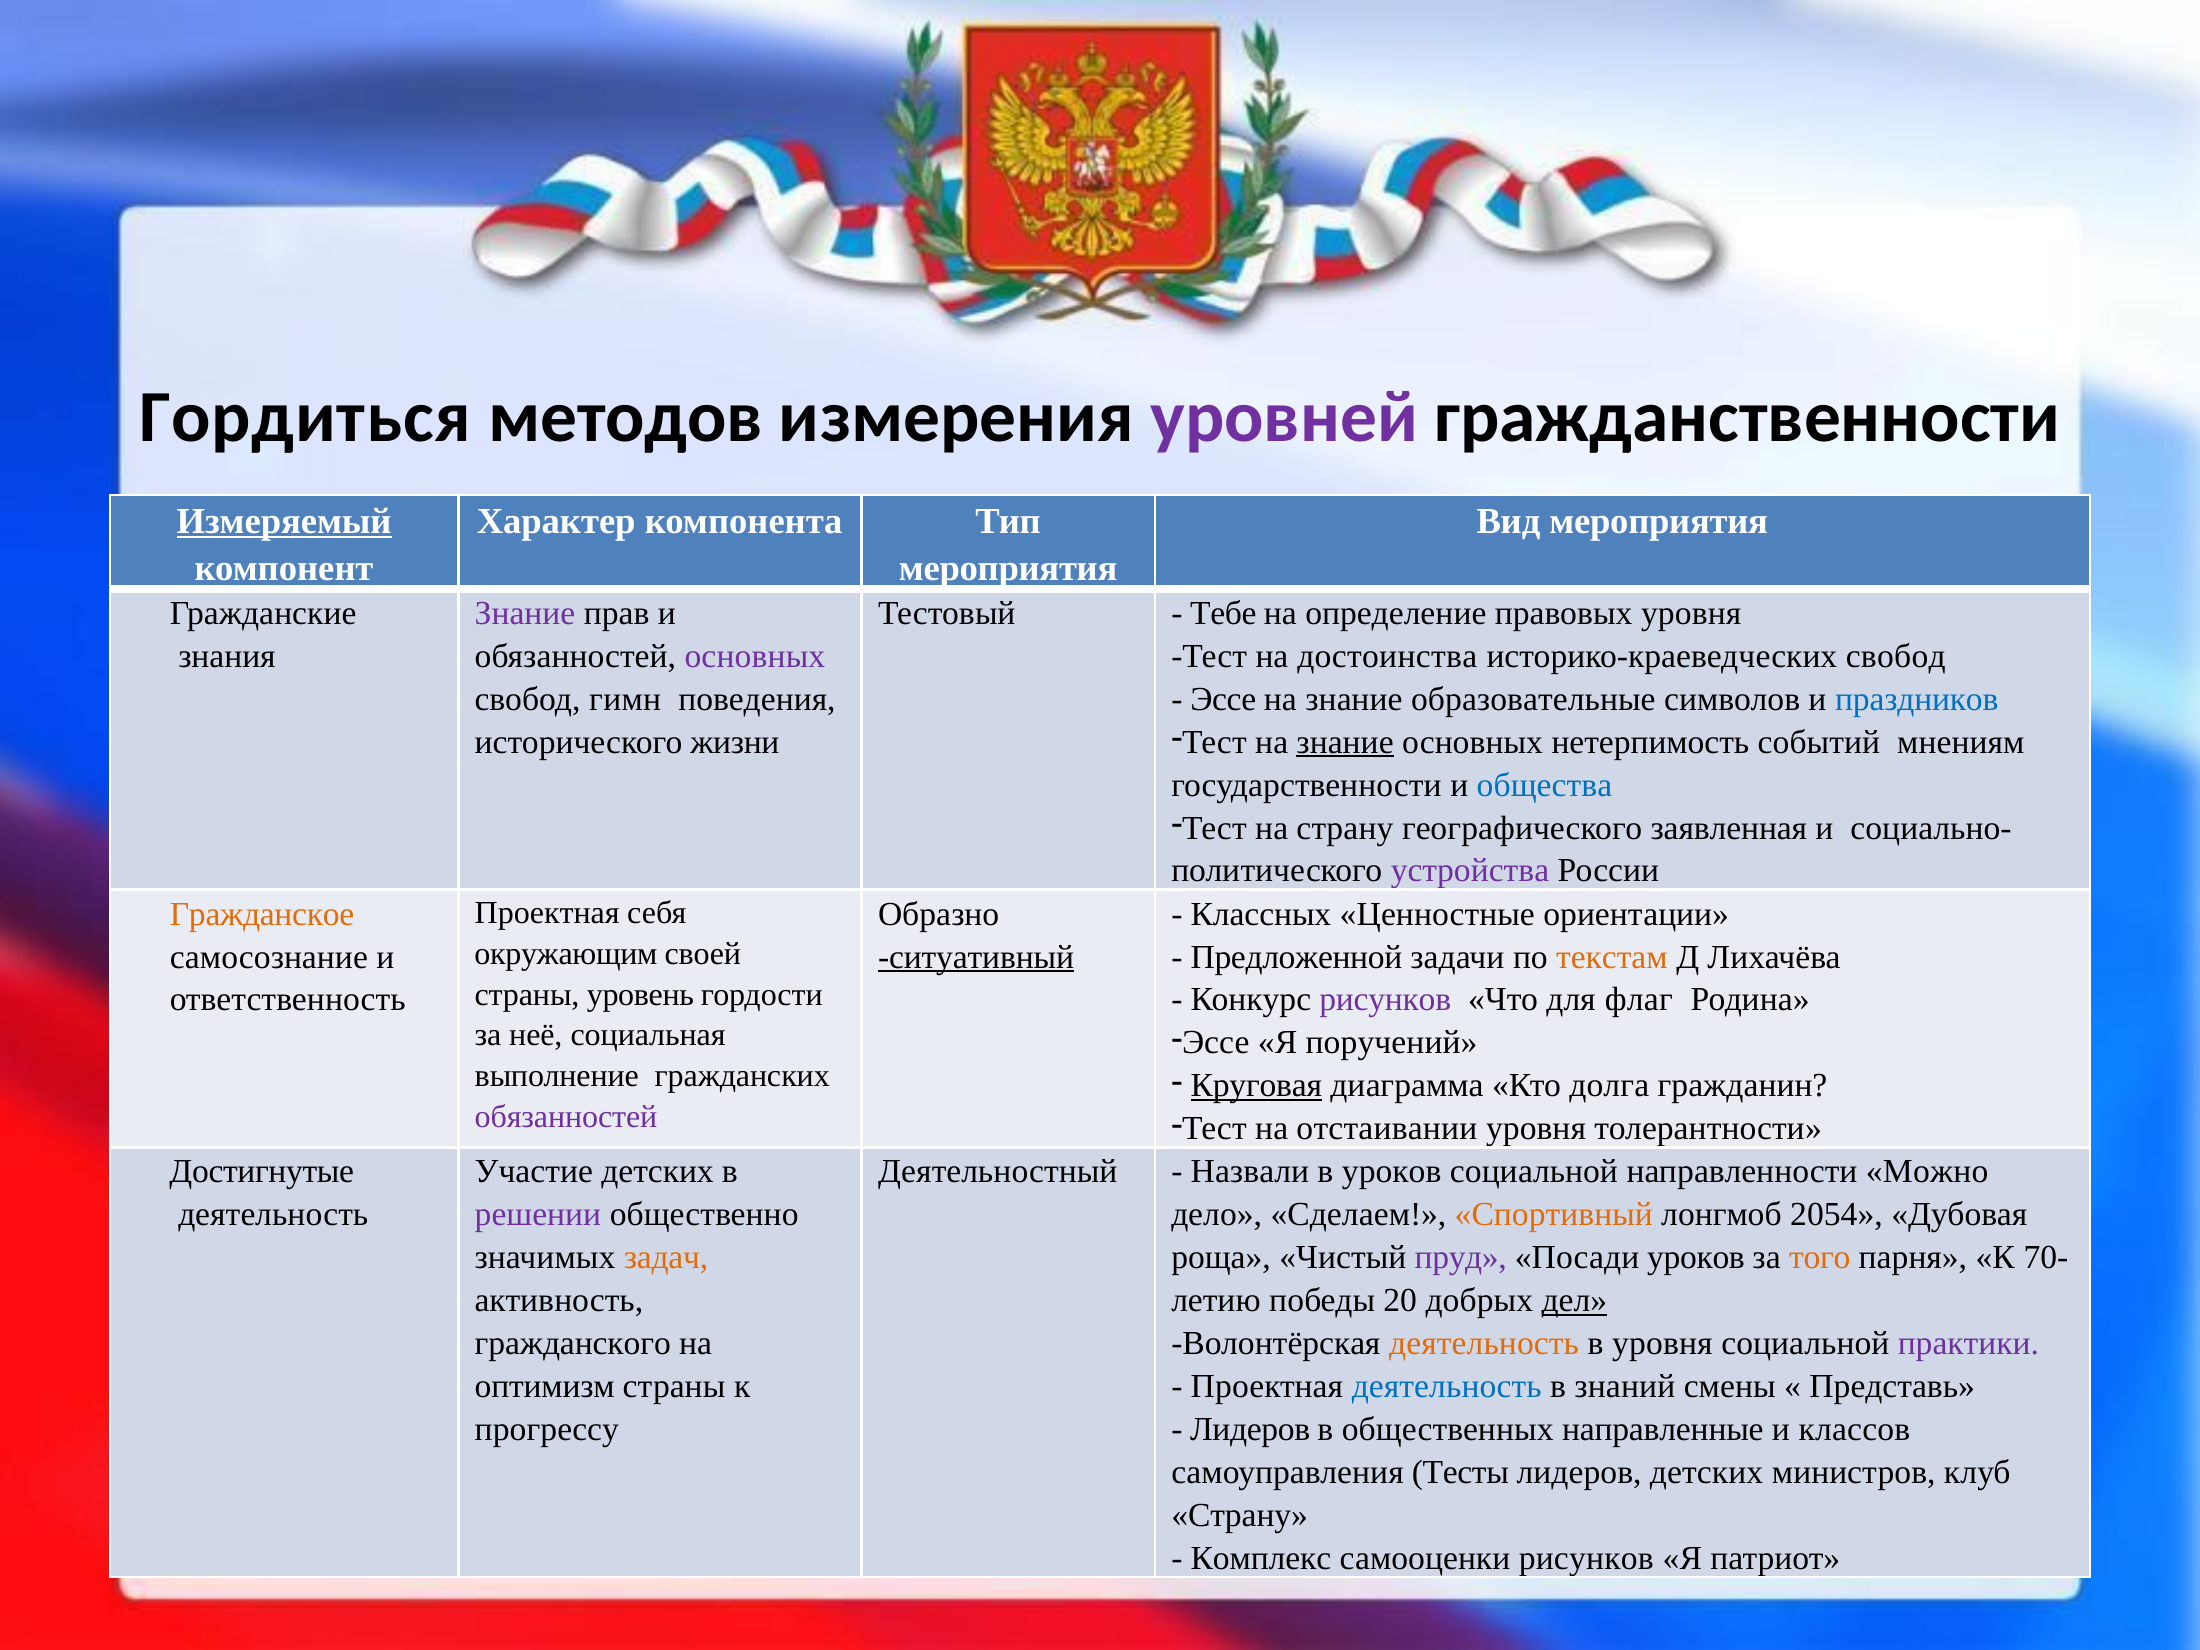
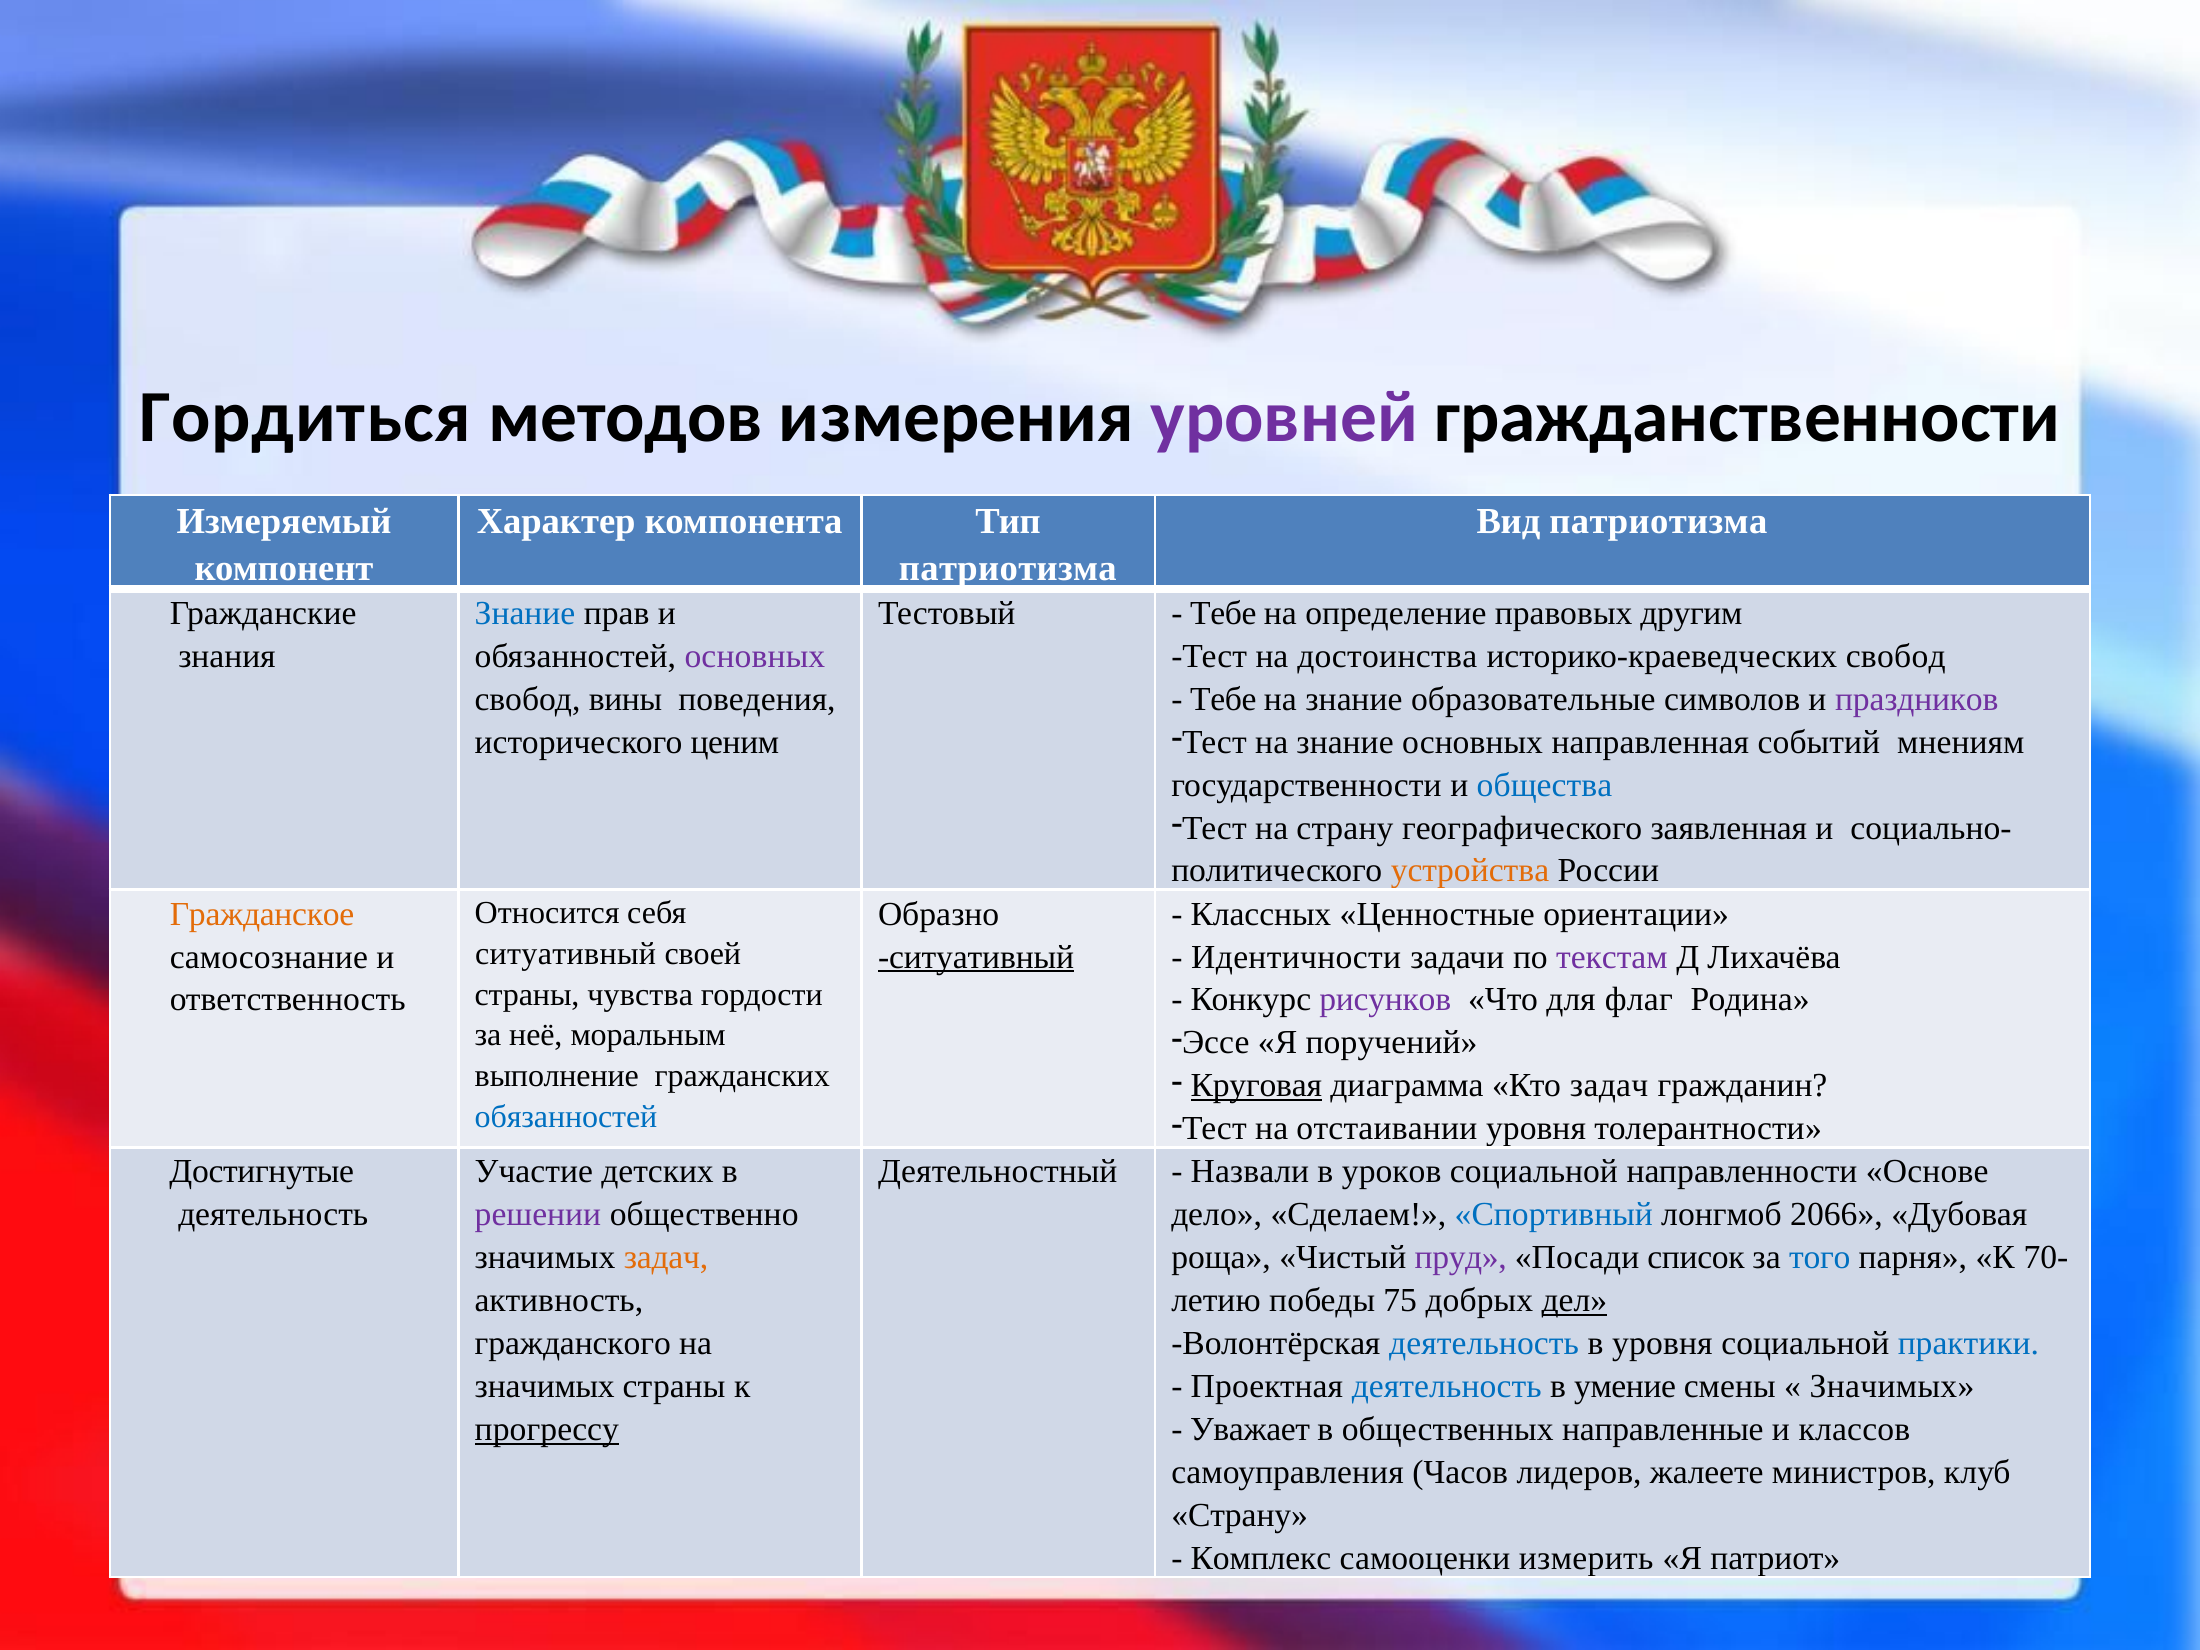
Измеряемый underline: present -> none (284, 522)
Вид мероприятия: мероприятия -> патриотизма (1658, 522)
мероприятия: мероприятия -> патриотизма (1008, 568)
Знание colour: purple -> blue (525, 613)
правовых уровня: уровня -> другим (1691, 613)
гимн: гимн -> вины (625, 699)
Эссе: Эссе -> Тебе (1223, 699)
праздников colour: blue -> purple (1917, 699)
жизни: жизни -> ценим (735, 742)
знание underline: present -> none (1345, 742)
нетерпимость: нетерпимость -> направленная (1650, 742)
устройства colour: purple -> orange (1470, 871)
Проектная: Проектная -> Относится (547, 913)
окружающим: окружающим -> ситуативный (566, 954)
Предложенной: Предложенной -> Идентичности (1296, 957)
текстам colour: orange -> purple (1612, 957)
уровень: уровень -> чувства (640, 994)
социальная: социальная -> моральным (648, 1035)
Кто долга: долга -> задач (1609, 1086)
обязанностей colour: purple -> blue (566, 1117)
Можно: Можно -> Основе (1927, 1172)
Спортивный colour: orange -> blue (1554, 1215)
2054: 2054 -> 2066 (1837, 1215)
Посади уроков: уроков -> список (1696, 1258)
того colour: orange -> blue (1820, 1258)
20: 20 -> 75 (1400, 1301)
деятельность colour: orange -> blue (1484, 1344)
практики colour: purple -> blue (1968, 1344)
оптимизм: оптимизм -> значимых (545, 1387)
знаний: знаний -> умение (1625, 1387)
Представь: Представь -> Значимых (1892, 1387)
прогрессу underline: none -> present (547, 1430)
Лидеров: Лидеров -> Уважает (1250, 1430)
Тесты: Тесты -> Часов (1460, 1473)
лидеров детских: детских -> жалеете (1707, 1473)
самооценки рисунков: рисунков -> измерить (1586, 1558)
